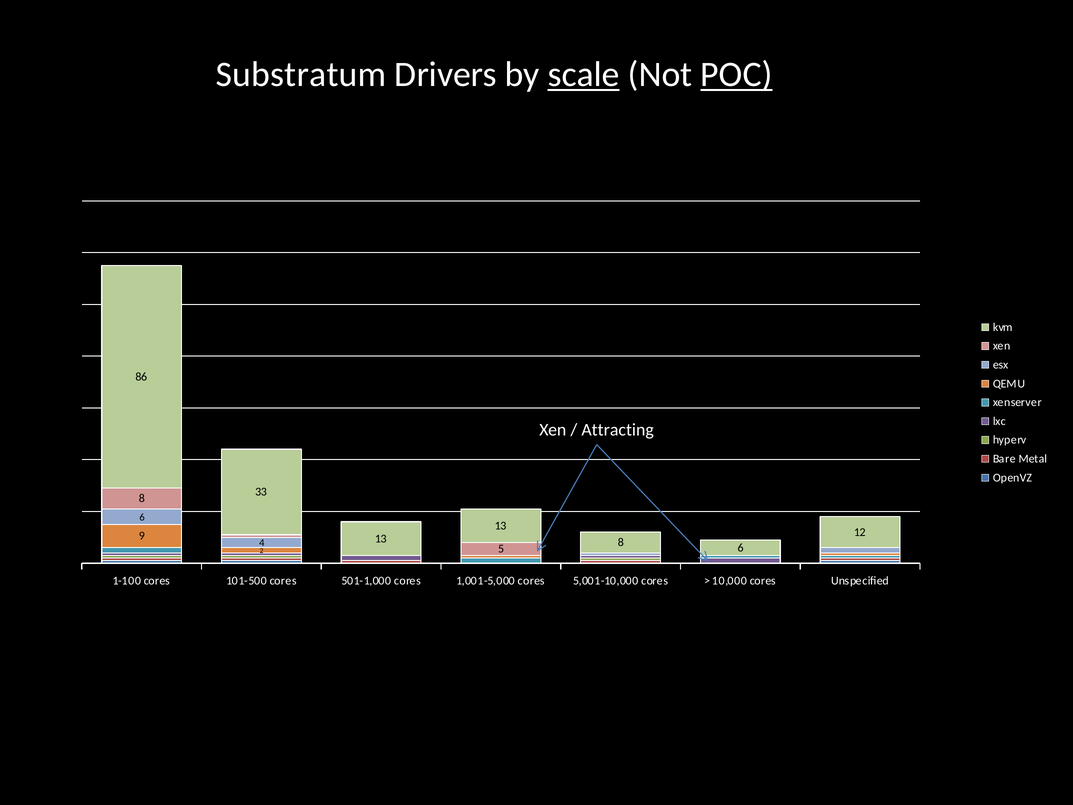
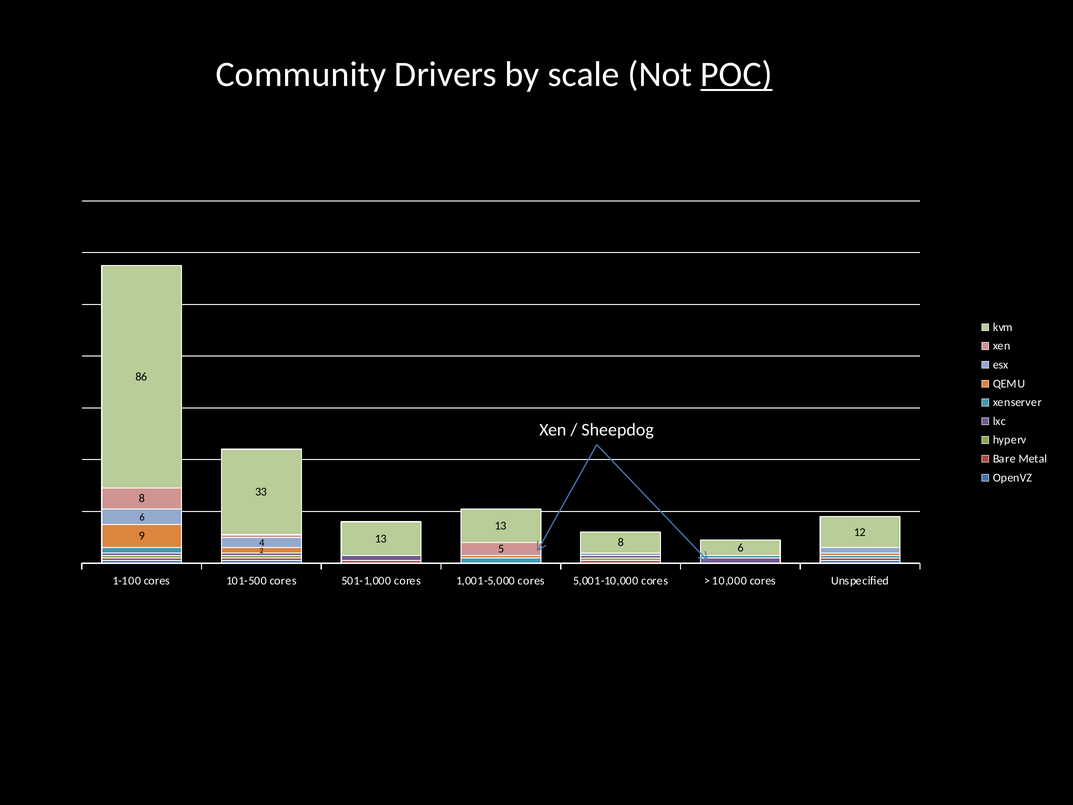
Substratum: Substratum -> Community (301, 74)
scale underline: present -> none (584, 74)
Attracting: Attracting -> Sheepdog (618, 430)
